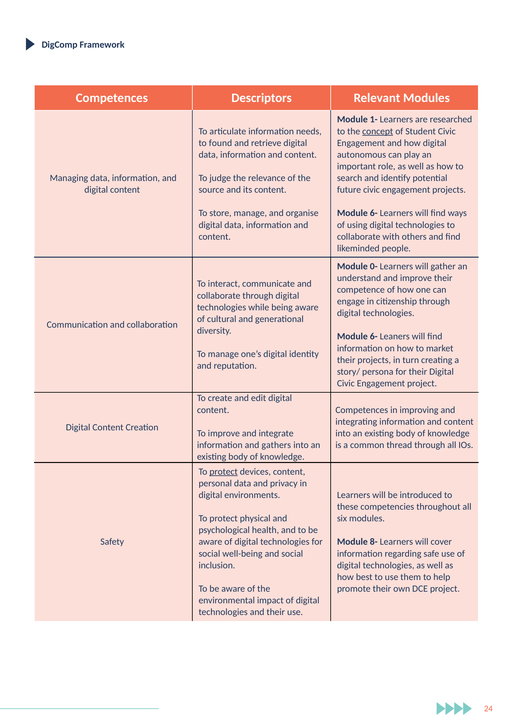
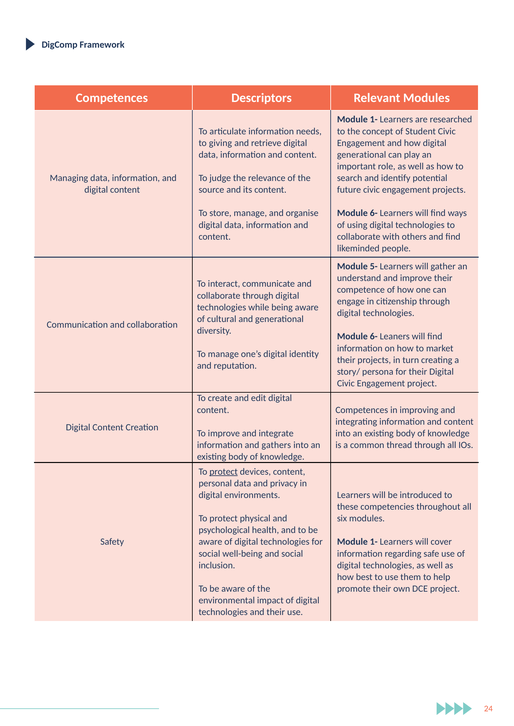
concept underline: present -> none (378, 131)
found: found -> giving (220, 143)
autonomous: autonomous -> generational (362, 155)
0-: 0- -> 5- (374, 267)
8-: 8- -> 1- (374, 543)
